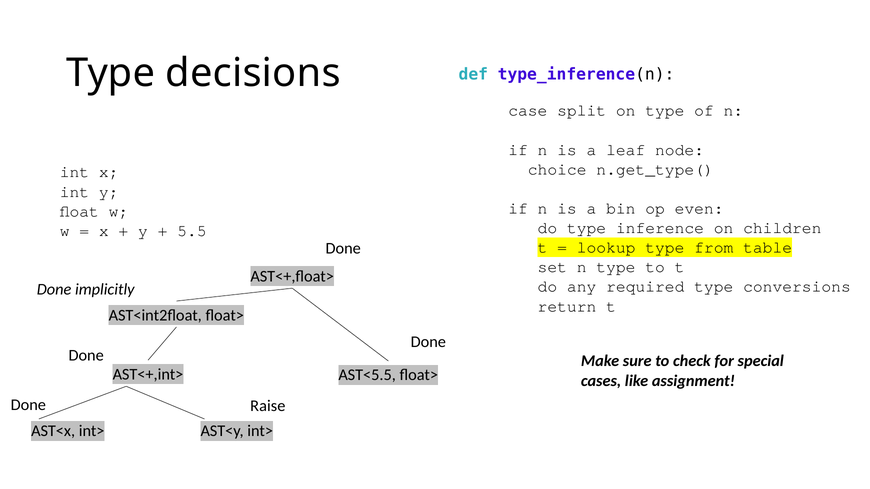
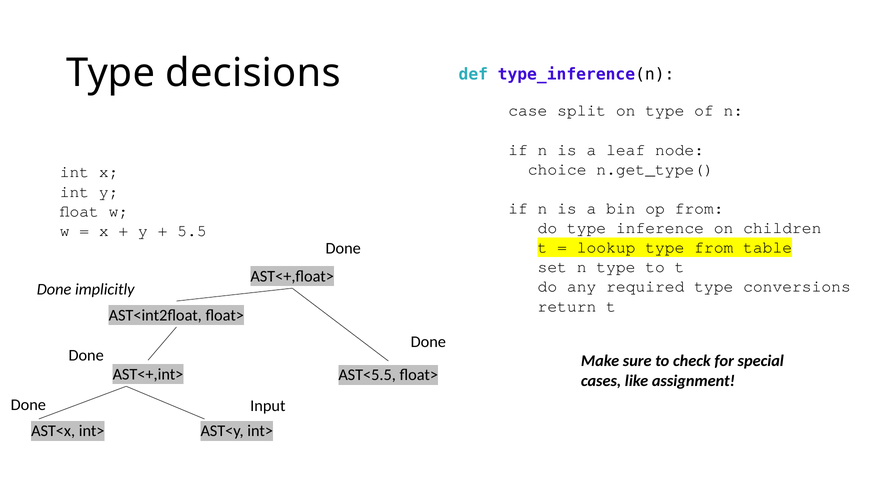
op even: even -> from (699, 209)
Raise: Raise -> Input (268, 406)
